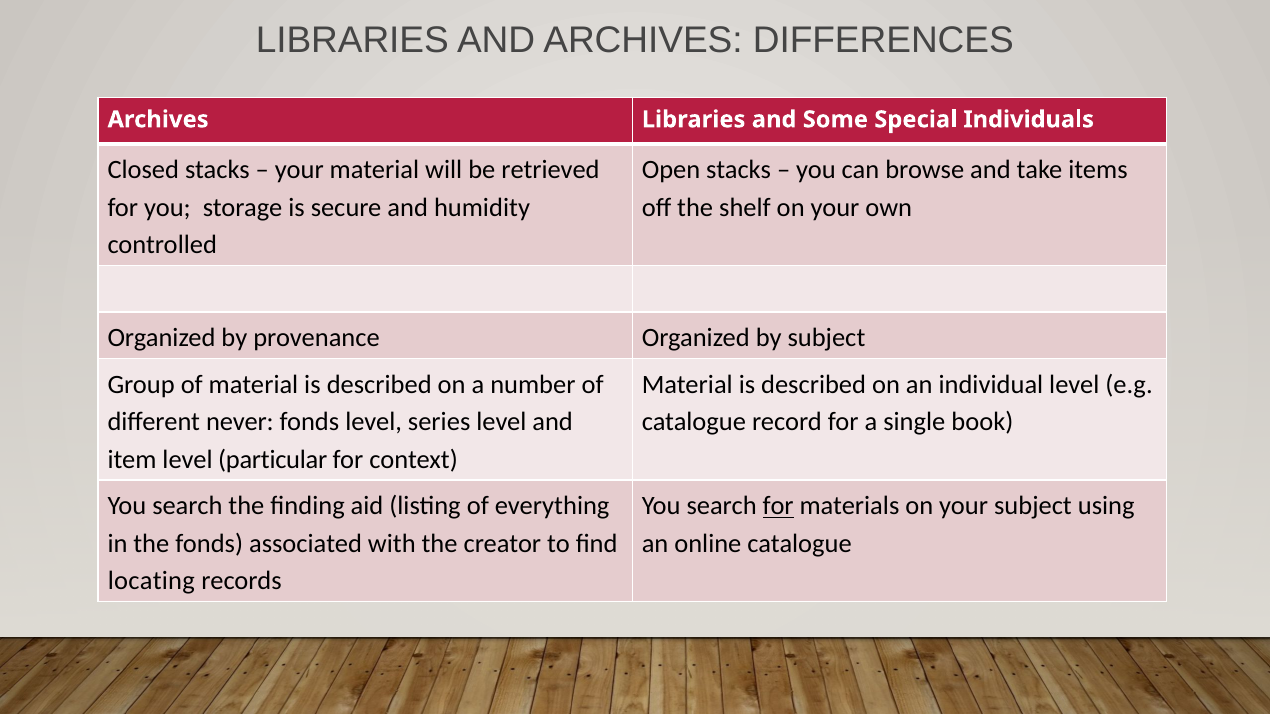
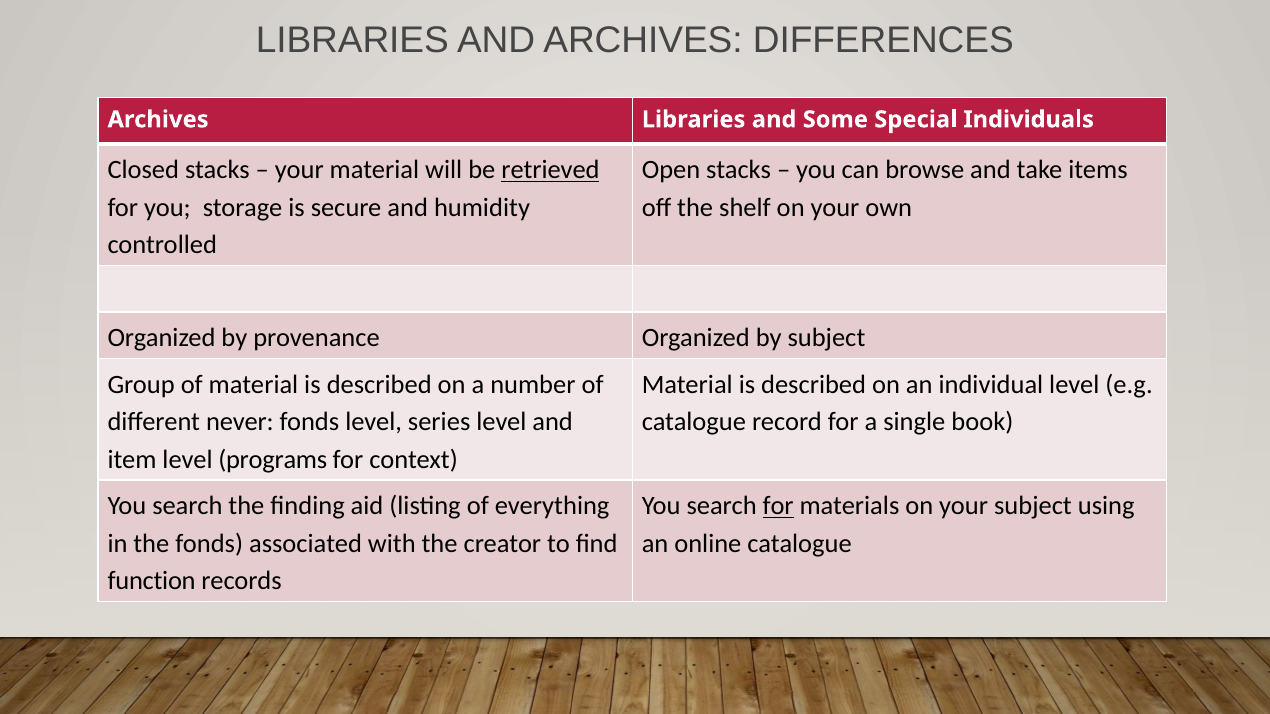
retrieved underline: none -> present (550, 170)
particular: particular -> programs (273, 460)
locating: locating -> function (152, 581)
